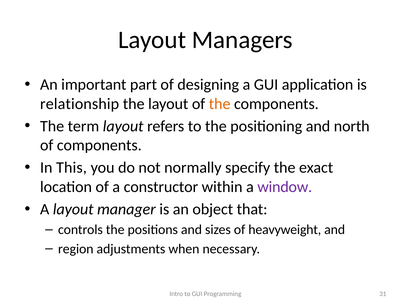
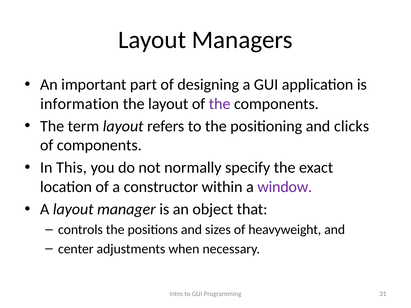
relationship: relationship -> information (80, 104)
the colour: orange -> purple (220, 104)
north: north -> clicks (352, 126)
region: region -> center (76, 249)
